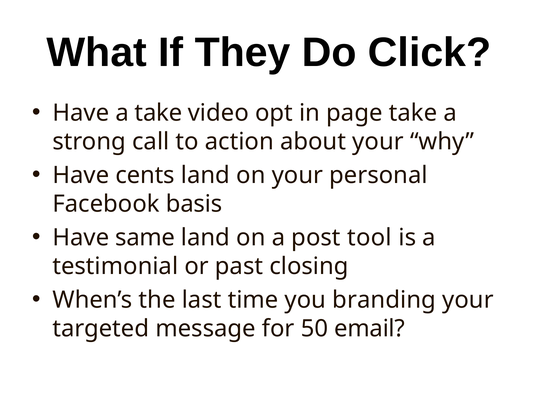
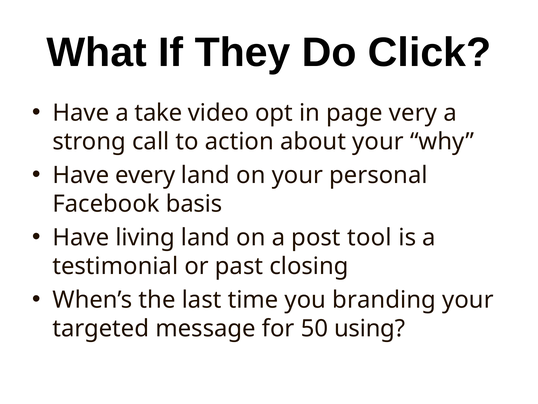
page take: take -> very (413, 113)
cents: cents -> every (145, 175)
same: same -> living (145, 237)
email: email -> using (370, 328)
